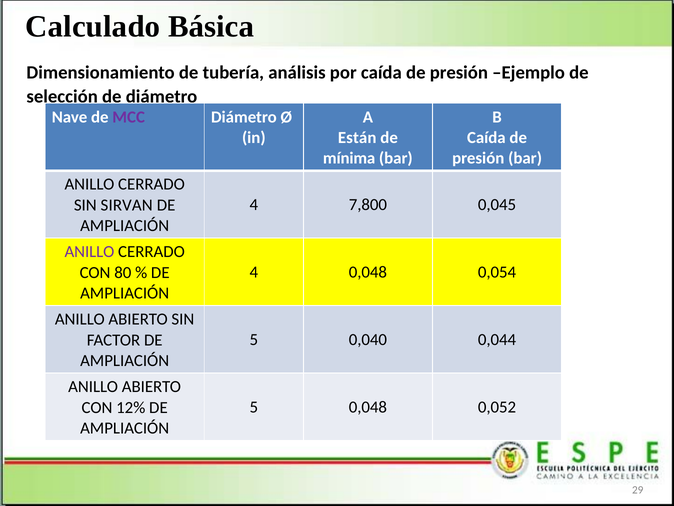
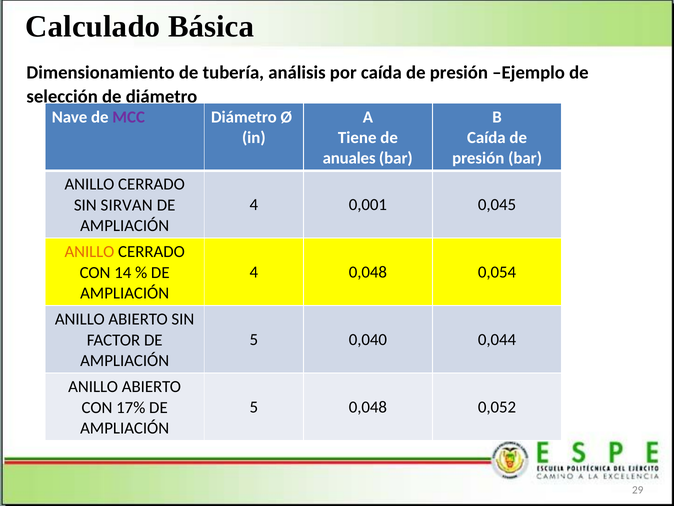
Están: Están -> Tiene (357, 137)
mínima: mínima -> anuales (349, 158)
7,800: 7,800 -> 0,001 (368, 204)
ANILLO colour: purple -> orange (89, 252)
80: 80 -> 14 (123, 272)
12%: 12% -> 17% (131, 407)
